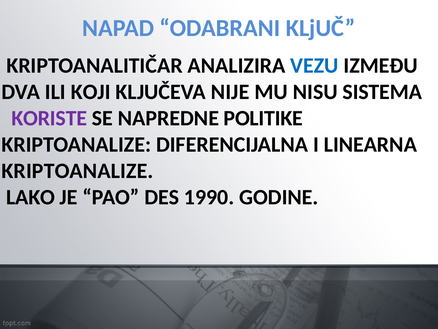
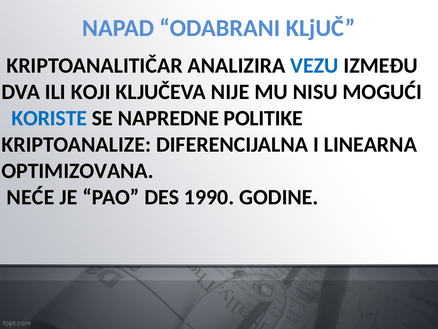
SISTEMA: SISTEMA -> MOGUĆI (382, 92)
KORISTE colour: purple -> blue (49, 118)
KRIPTOANALIZE: KRIPTOANALIZE -> OPTIMIZOVANA (78, 171)
LAKO: LAKO -> NEĆE (30, 197)
